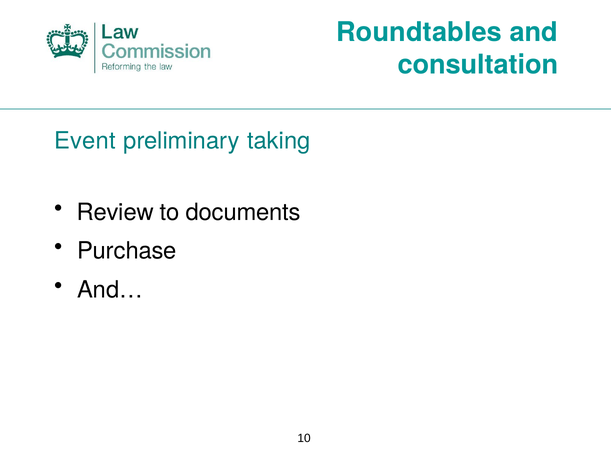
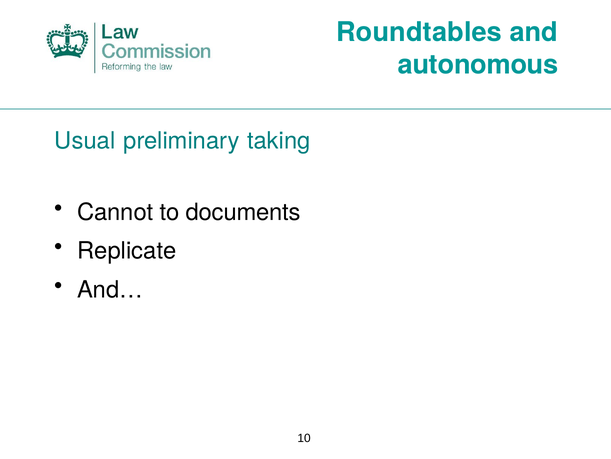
consultation: consultation -> autonomous (478, 65)
Event: Event -> Usual (85, 141)
Review: Review -> Cannot (115, 212)
Purchase: Purchase -> Replicate (127, 251)
